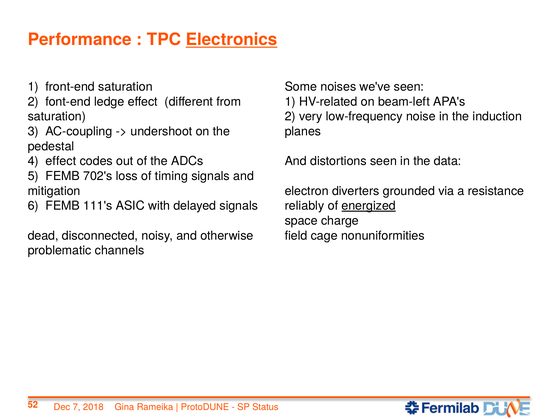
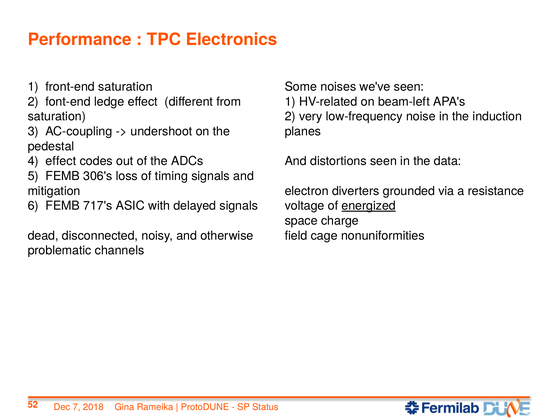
Electronics underline: present -> none (232, 40)
702's: 702's -> 306's (98, 176)
111's: 111's -> 717's (98, 206)
reliably: reliably -> voltage (305, 206)
